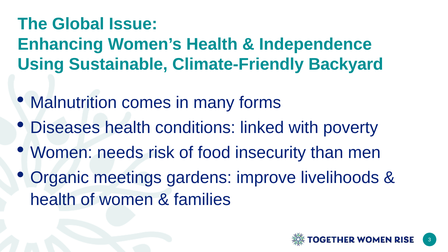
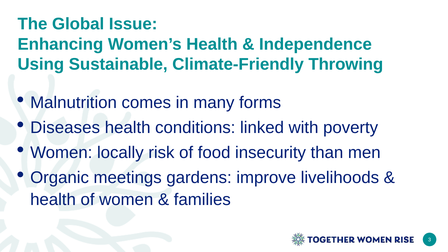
Backyard: Backyard -> Throwing (346, 64)
needs: needs -> locally (120, 153)
